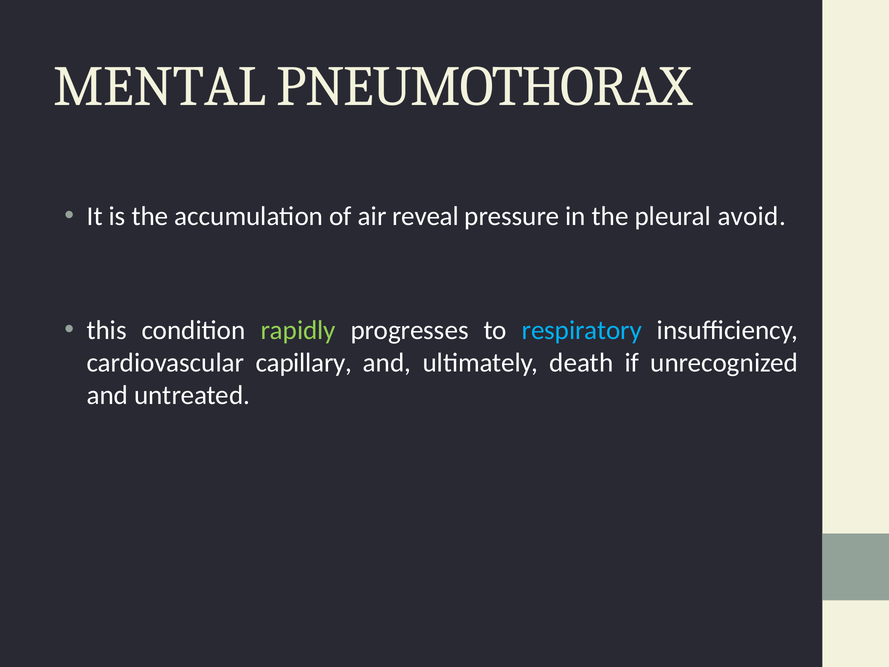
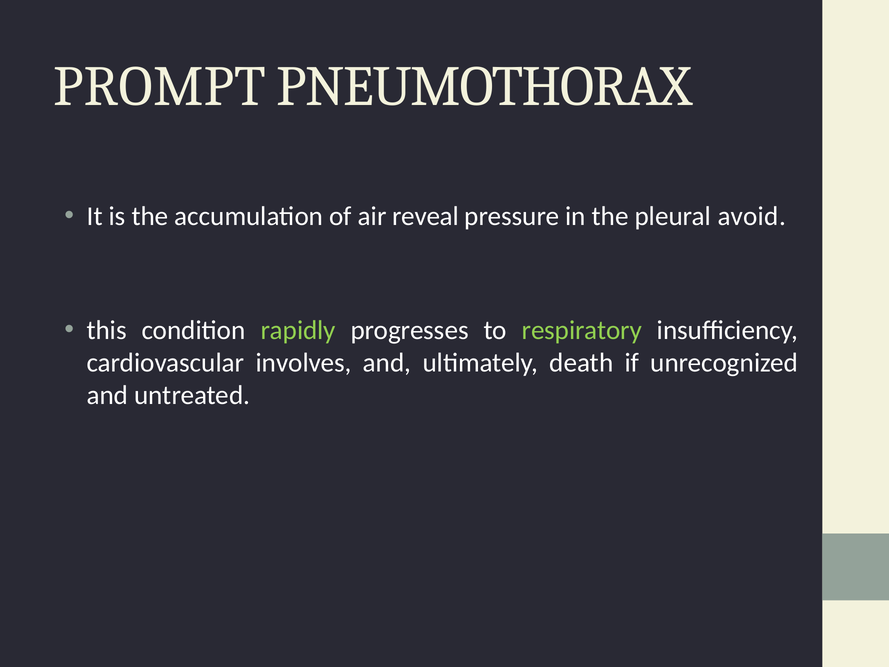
MENTAL: MENTAL -> PROMPT (160, 86)
respiratory colour: light blue -> light green (582, 330)
capillary: capillary -> involves (304, 363)
